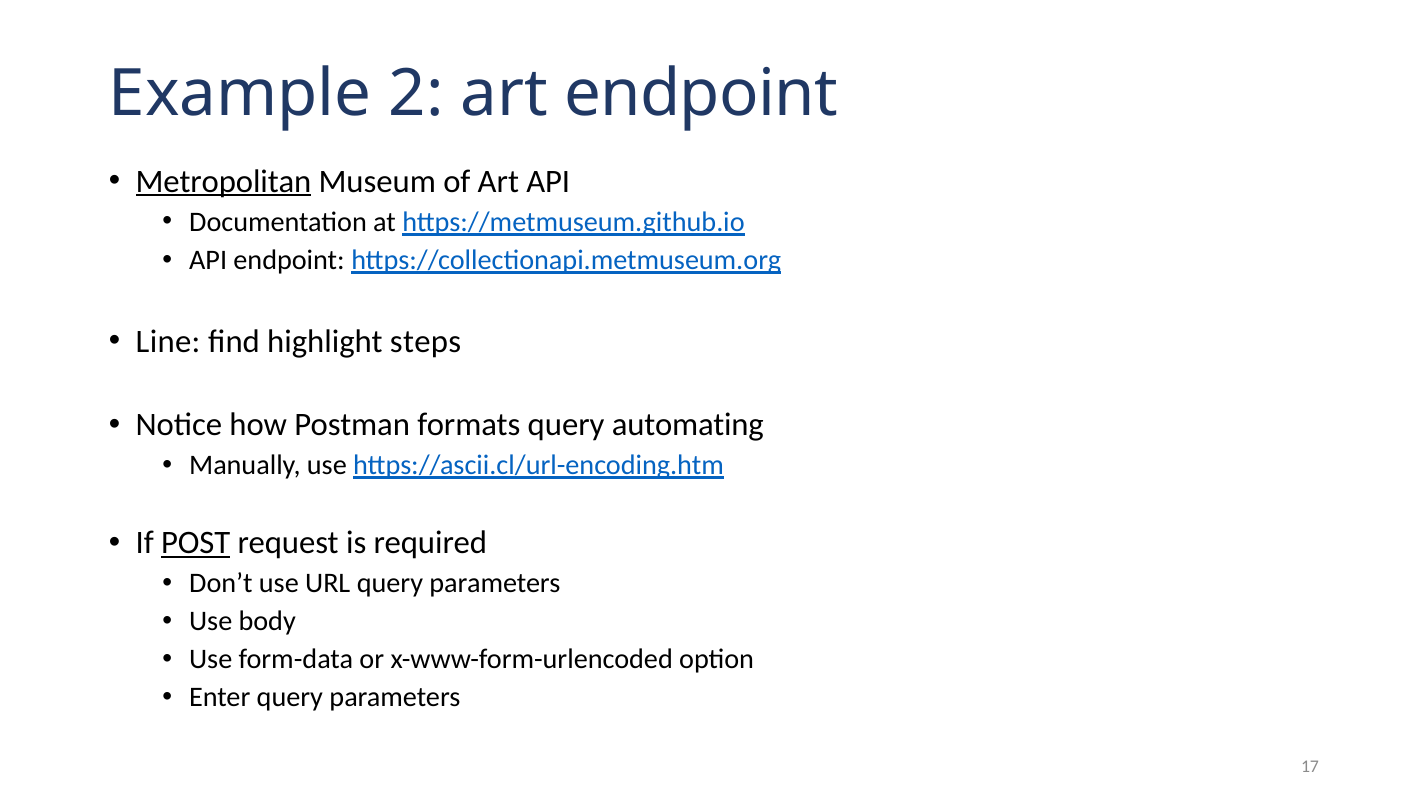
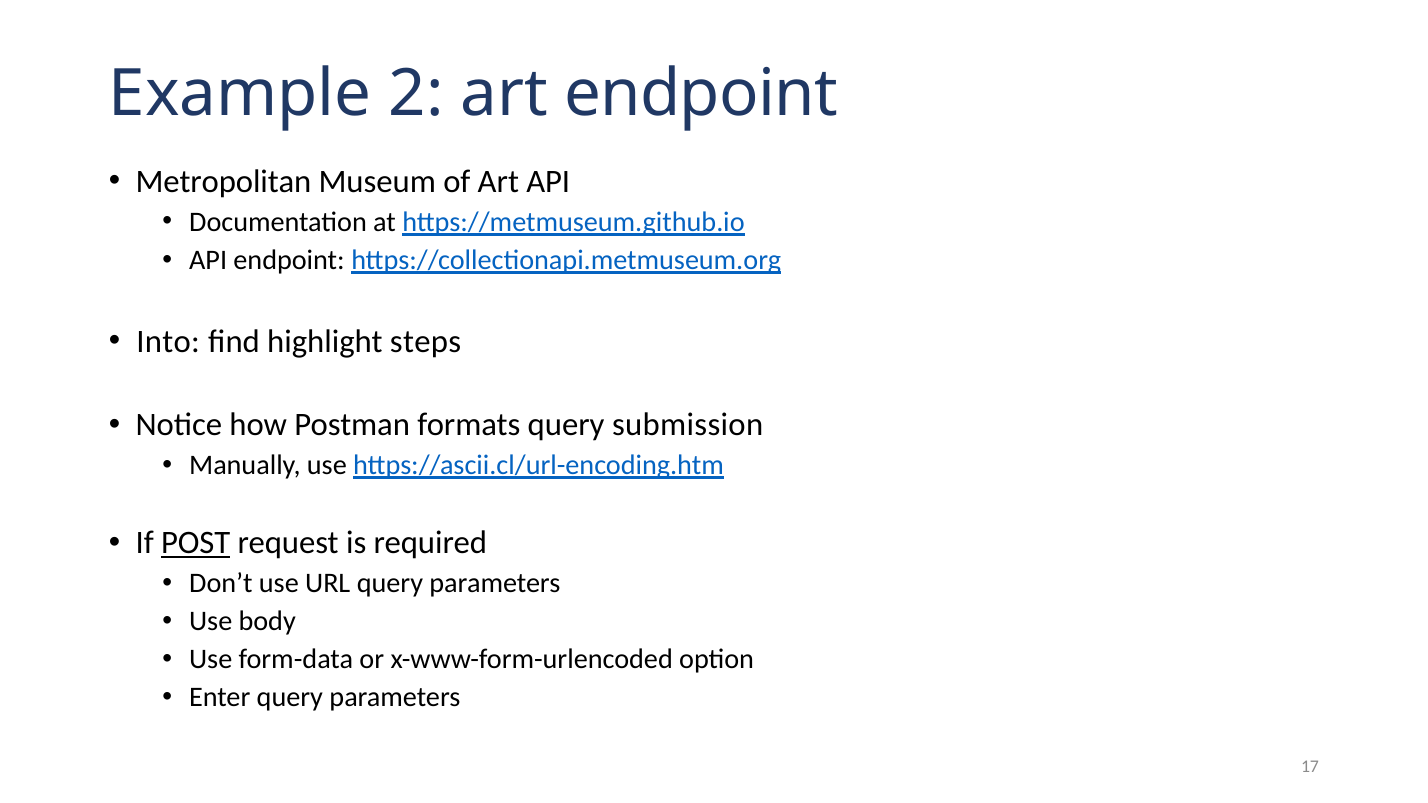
Metropolitan underline: present -> none (223, 181)
Line: Line -> Into (168, 341)
automating: automating -> submission (688, 425)
